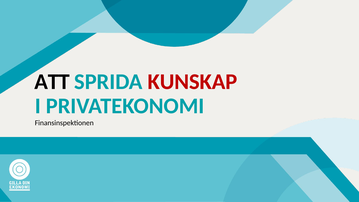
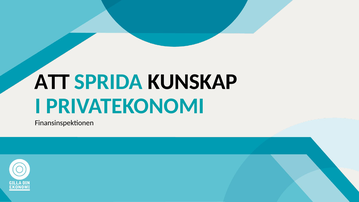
KUNSKAP colour: red -> black (192, 82)
